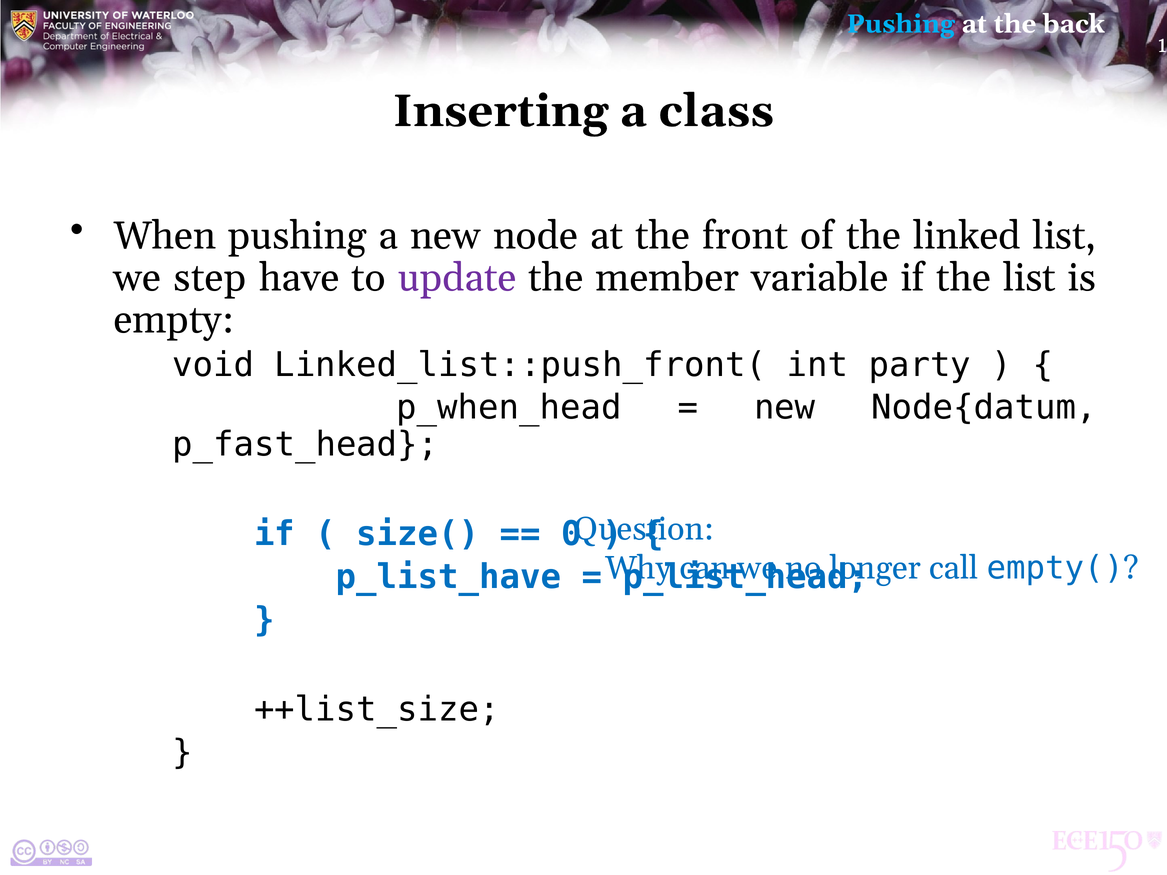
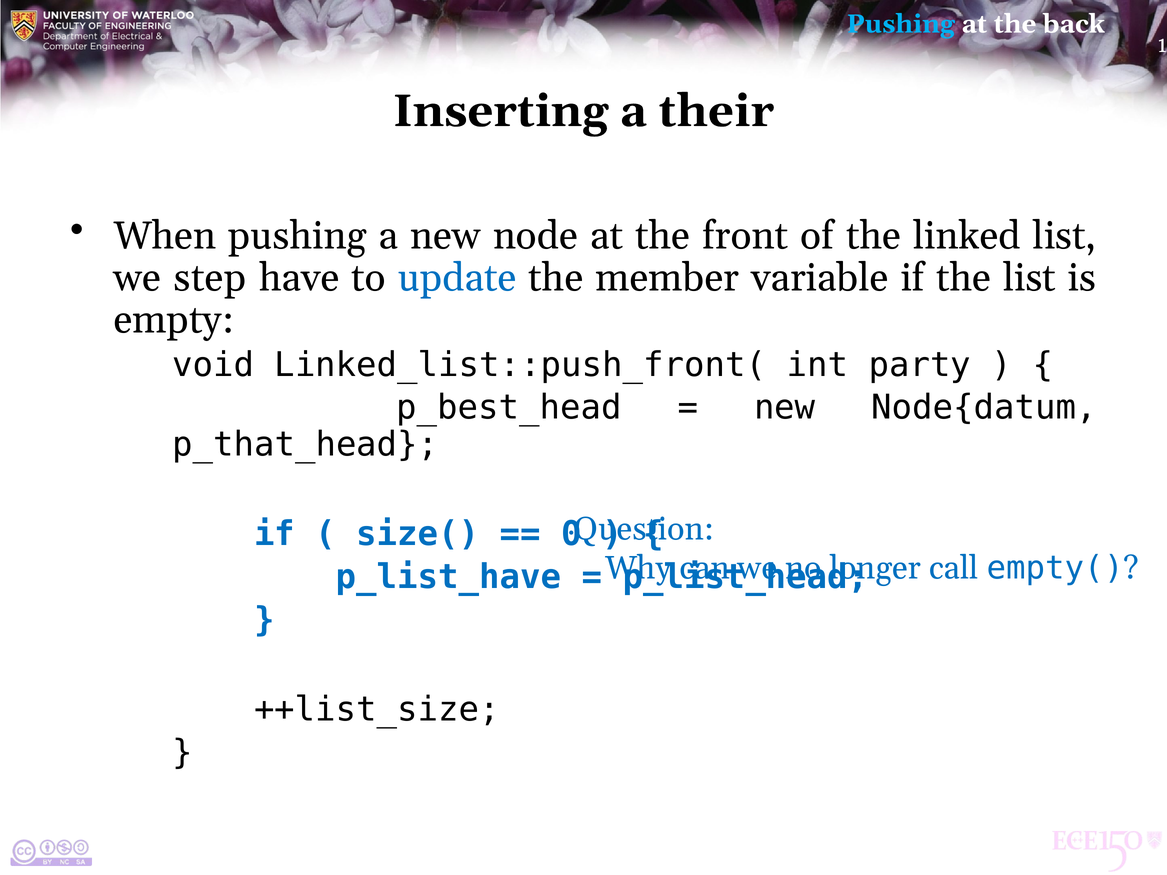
class: class -> their (716, 111)
update colour: purple -> blue (457, 278)
p_when_head: p_when_head -> p_best_head (509, 408)
p_fast_head: p_fast_head -> p_that_head (305, 445)
